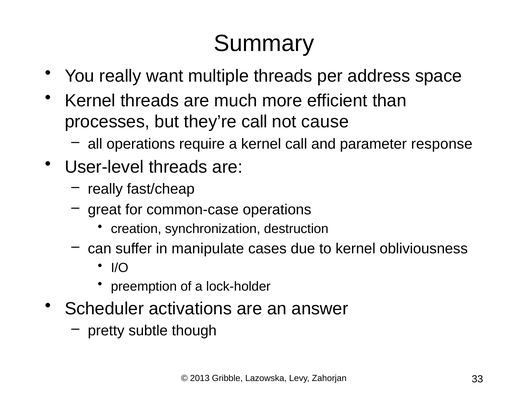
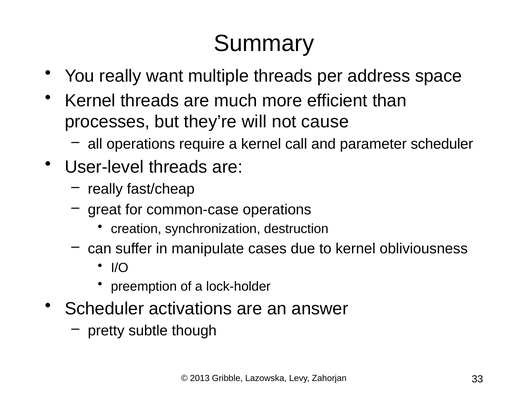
they’re call: call -> will (254, 122)
parameter response: response -> scheduler (442, 144)
